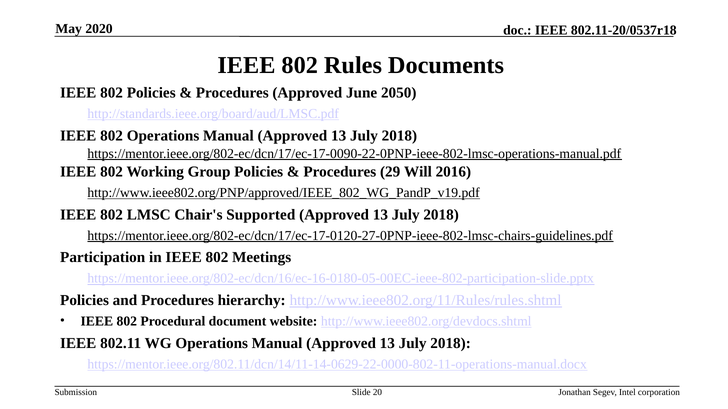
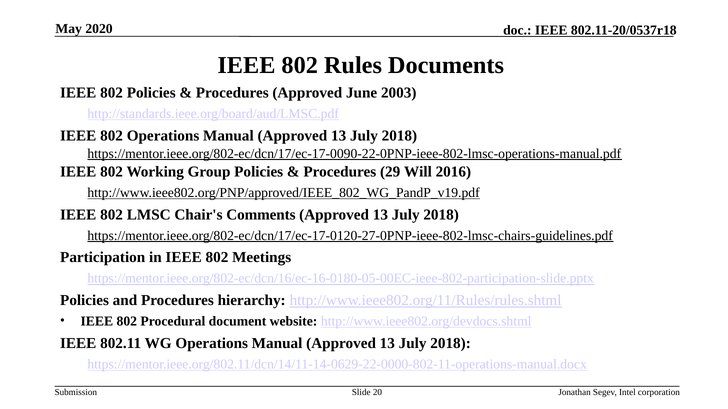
2050: 2050 -> 2003 (399, 93)
Supported: Supported -> Comments (261, 215)
